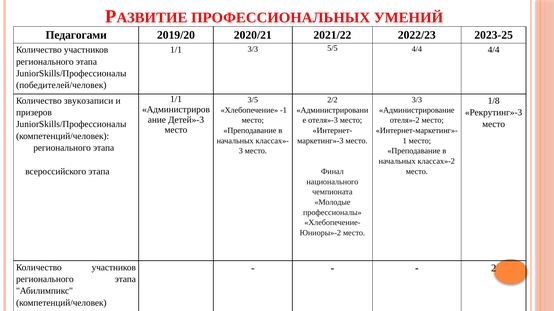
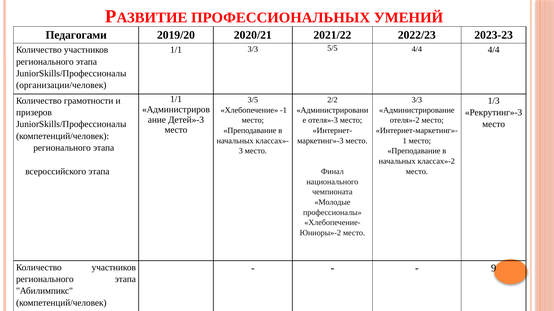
2023-25: 2023-25 -> 2023-23 (494, 35)
победителей/человек: победителей/человек -> организации/человек (61, 85)
звукозаписи: звукозаписи -> грамотности (89, 101)
1/8: 1/8 -> 1/3 (494, 101)
2: 2 -> 9 (494, 269)
